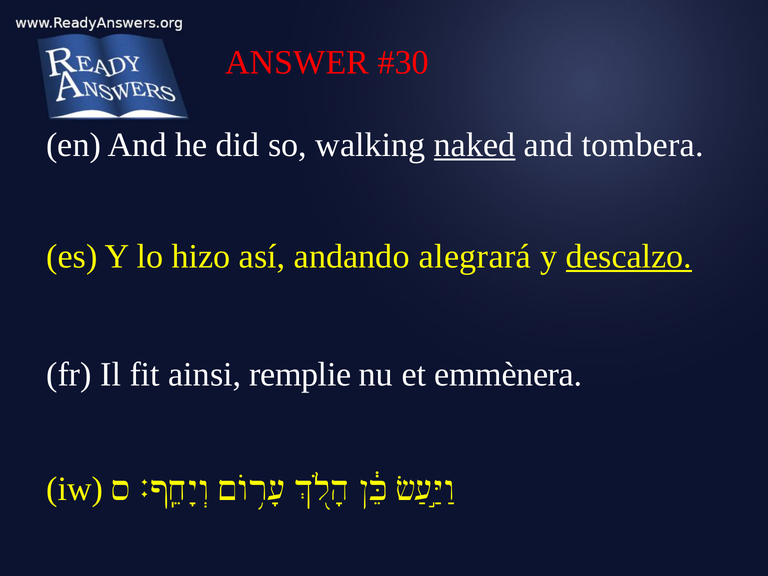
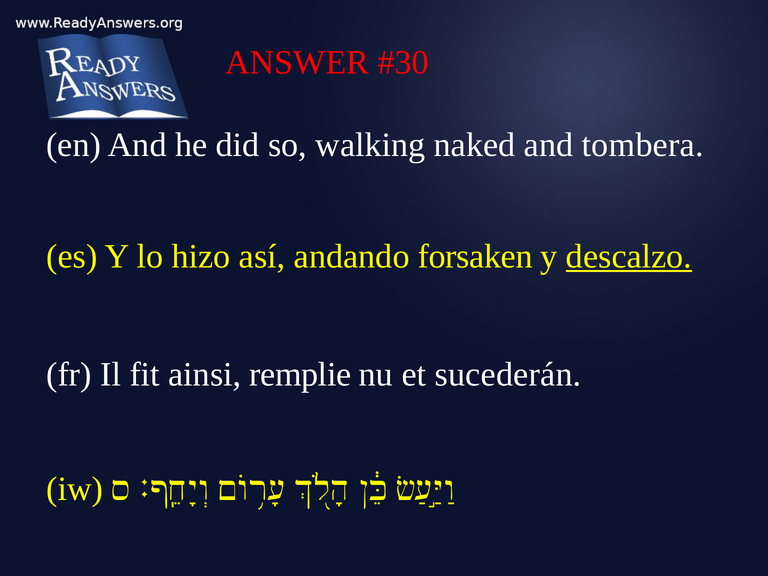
naked underline: present -> none (475, 145)
alegrará: alegrará -> forsaken (475, 256)
emmènera: emmènera -> sucederán (508, 375)
